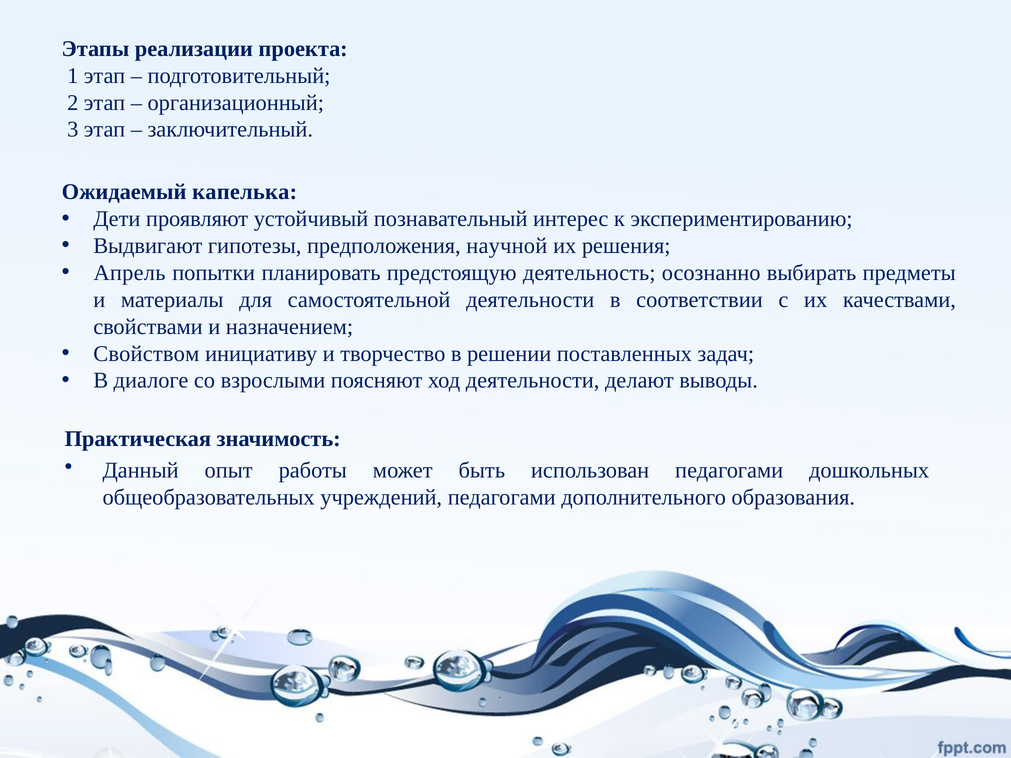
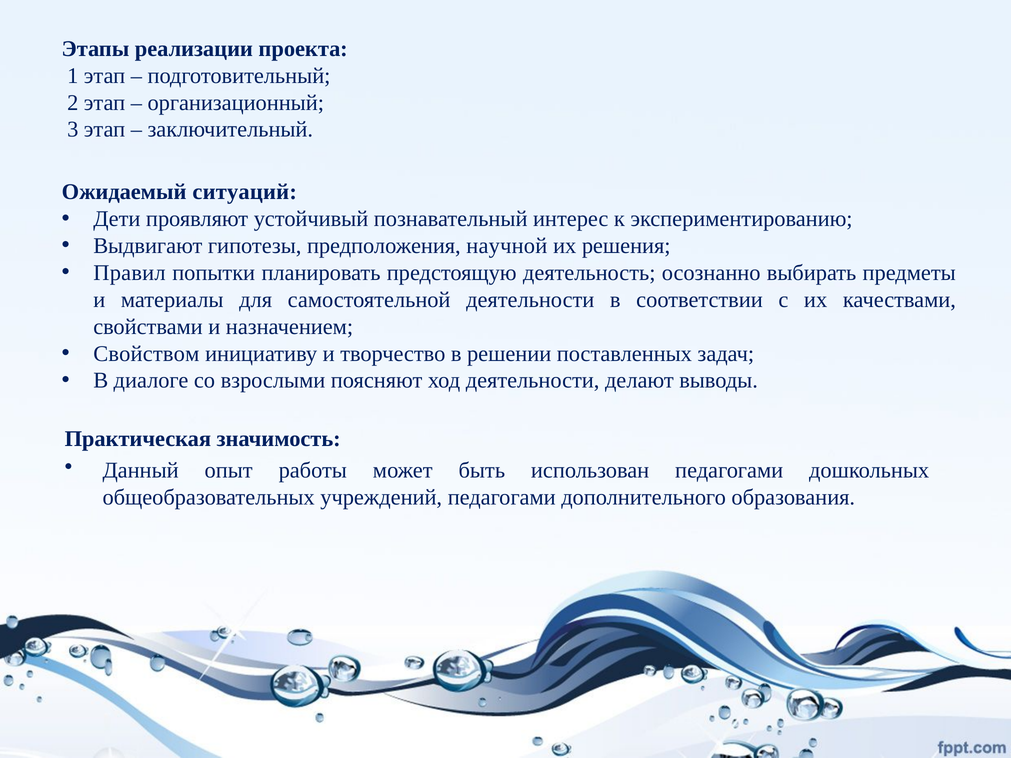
капелька: капелька -> ситуаций (245, 192)
Апрель: Апрель -> Правил (130, 273)
